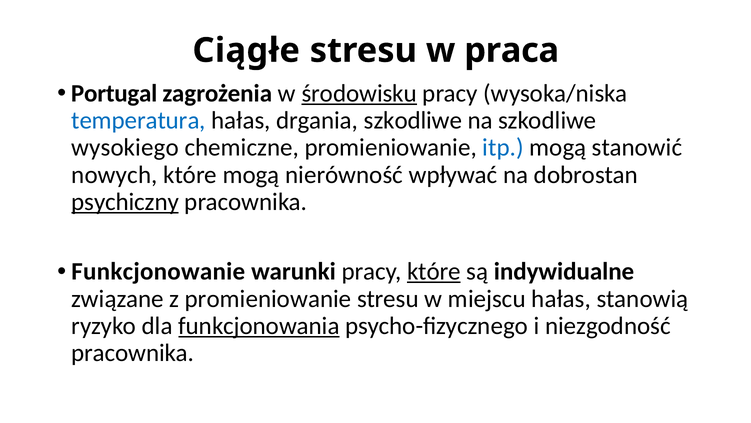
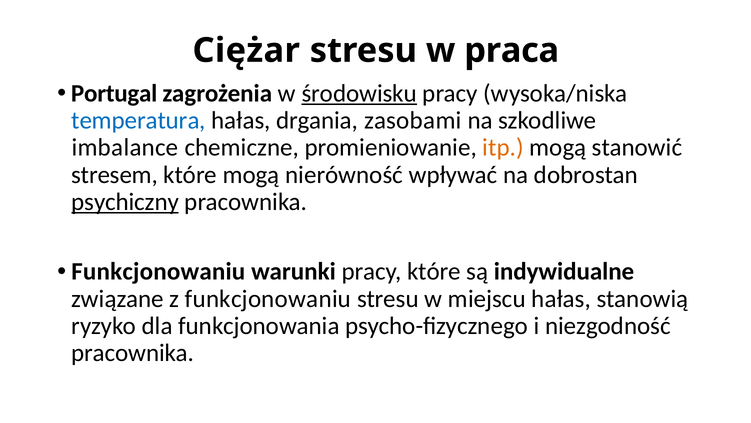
Ciągłe: Ciągłe -> Ciężar (246, 50)
drgania szkodliwe: szkodliwe -> zasobami (413, 120)
wysokiego: wysokiego -> imbalance (125, 147)
itp colour: blue -> orange (503, 147)
nowych: nowych -> stresem (115, 175)
Funkcjonowanie: Funkcjonowanie -> Funkcjonowaniu (158, 271)
które underline: present -> none (434, 271)
z promieniowanie: promieniowanie -> funkcjonowaniu (268, 298)
funkcjonowania underline: present -> none (259, 325)
